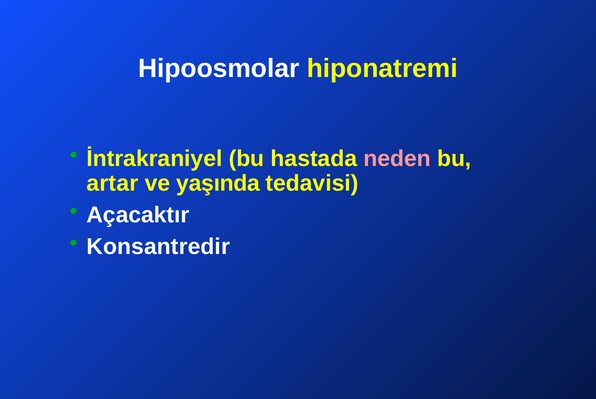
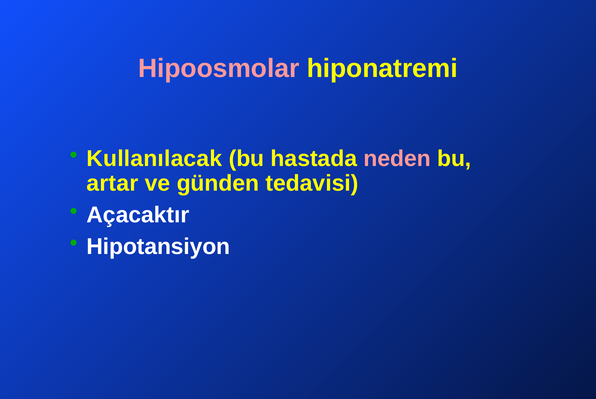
Hipoosmolar colour: white -> pink (219, 69)
İntrakraniyel: İntrakraniyel -> Kullanılacak (154, 158)
yaşında: yaşında -> günden (218, 183)
Konsantredir: Konsantredir -> Hipotansiyon (158, 246)
